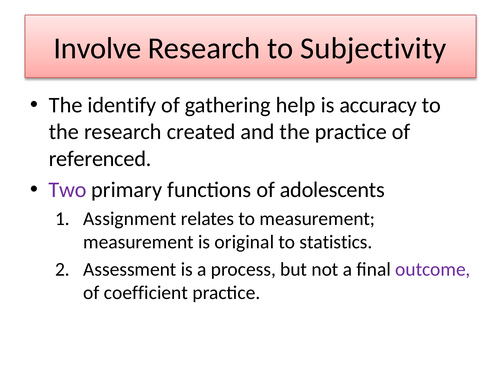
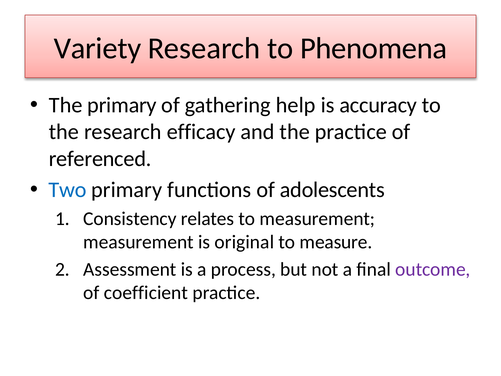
Involve: Involve -> Variety (97, 48)
Subjectivity: Subjectivity -> Phenomena (374, 48)
The identify: identify -> primary (122, 105)
created: created -> efficacy (201, 132)
Two colour: purple -> blue (68, 190)
Assignment: Assignment -> Consistency (130, 219)
statistics: statistics -> measure (336, 242)
